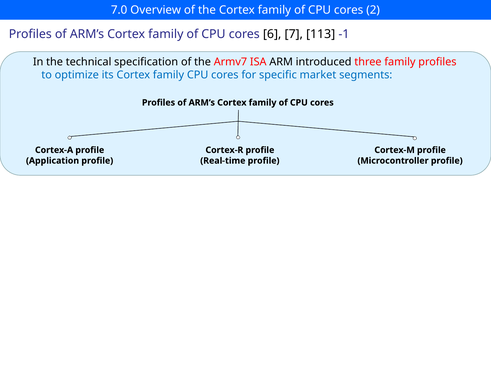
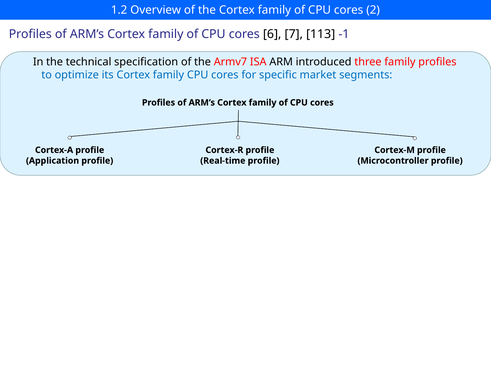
7.0: 7.0 -> 1.2 (119, 10)
